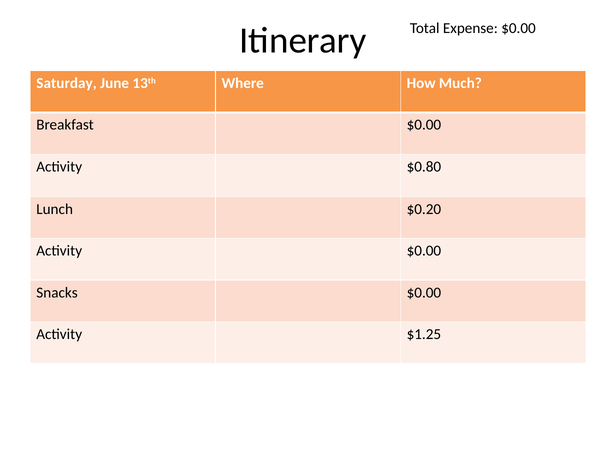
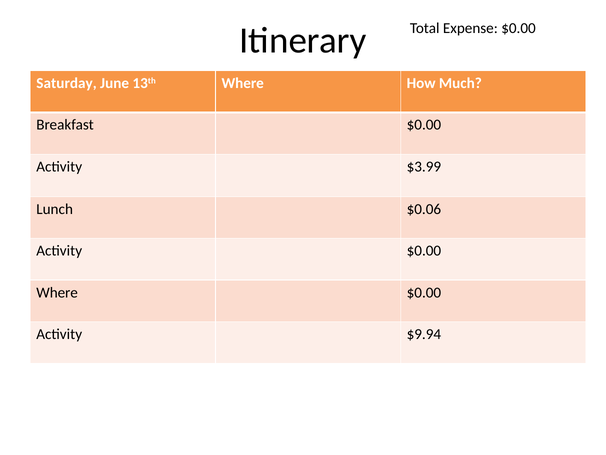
$0.80: $0.80 -> $3.99 (424, 166)
$0.20: $0.20 -> $0.06 (424, 209)
Snacks: Snacks -> Where (57, 292)
$1.25: $1.25 -> $9.94 (424, 334)
